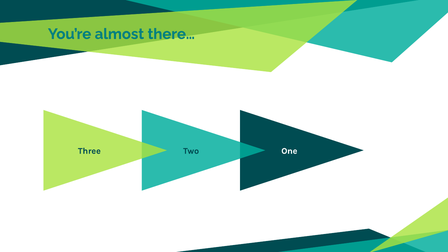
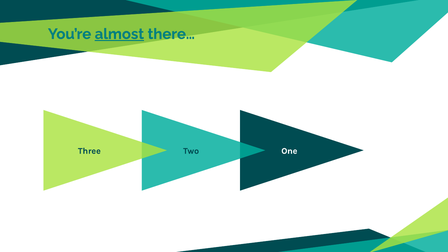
almost underline: none -> present (119, 34)
